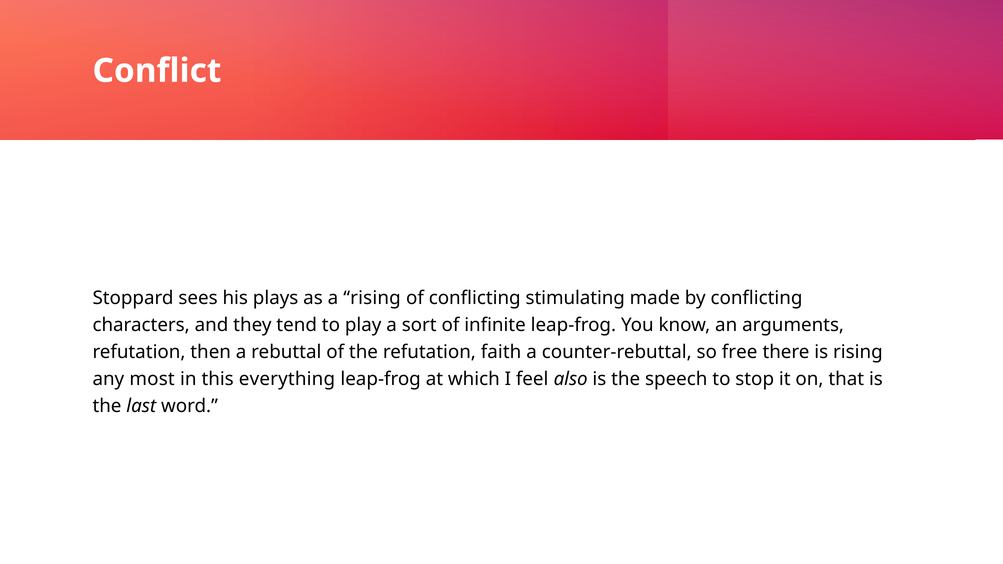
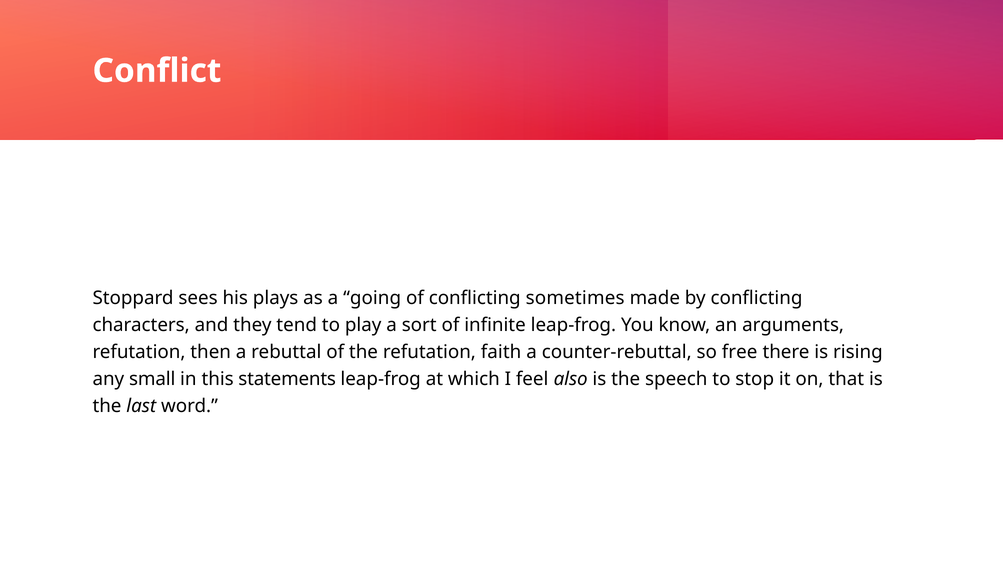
a rising: rising -> going (372, 298)
stimulating: stimulating -> sometimes (575, 298)
most: most -> small (152, 379)
everything: everything -> statements (287, 379)
